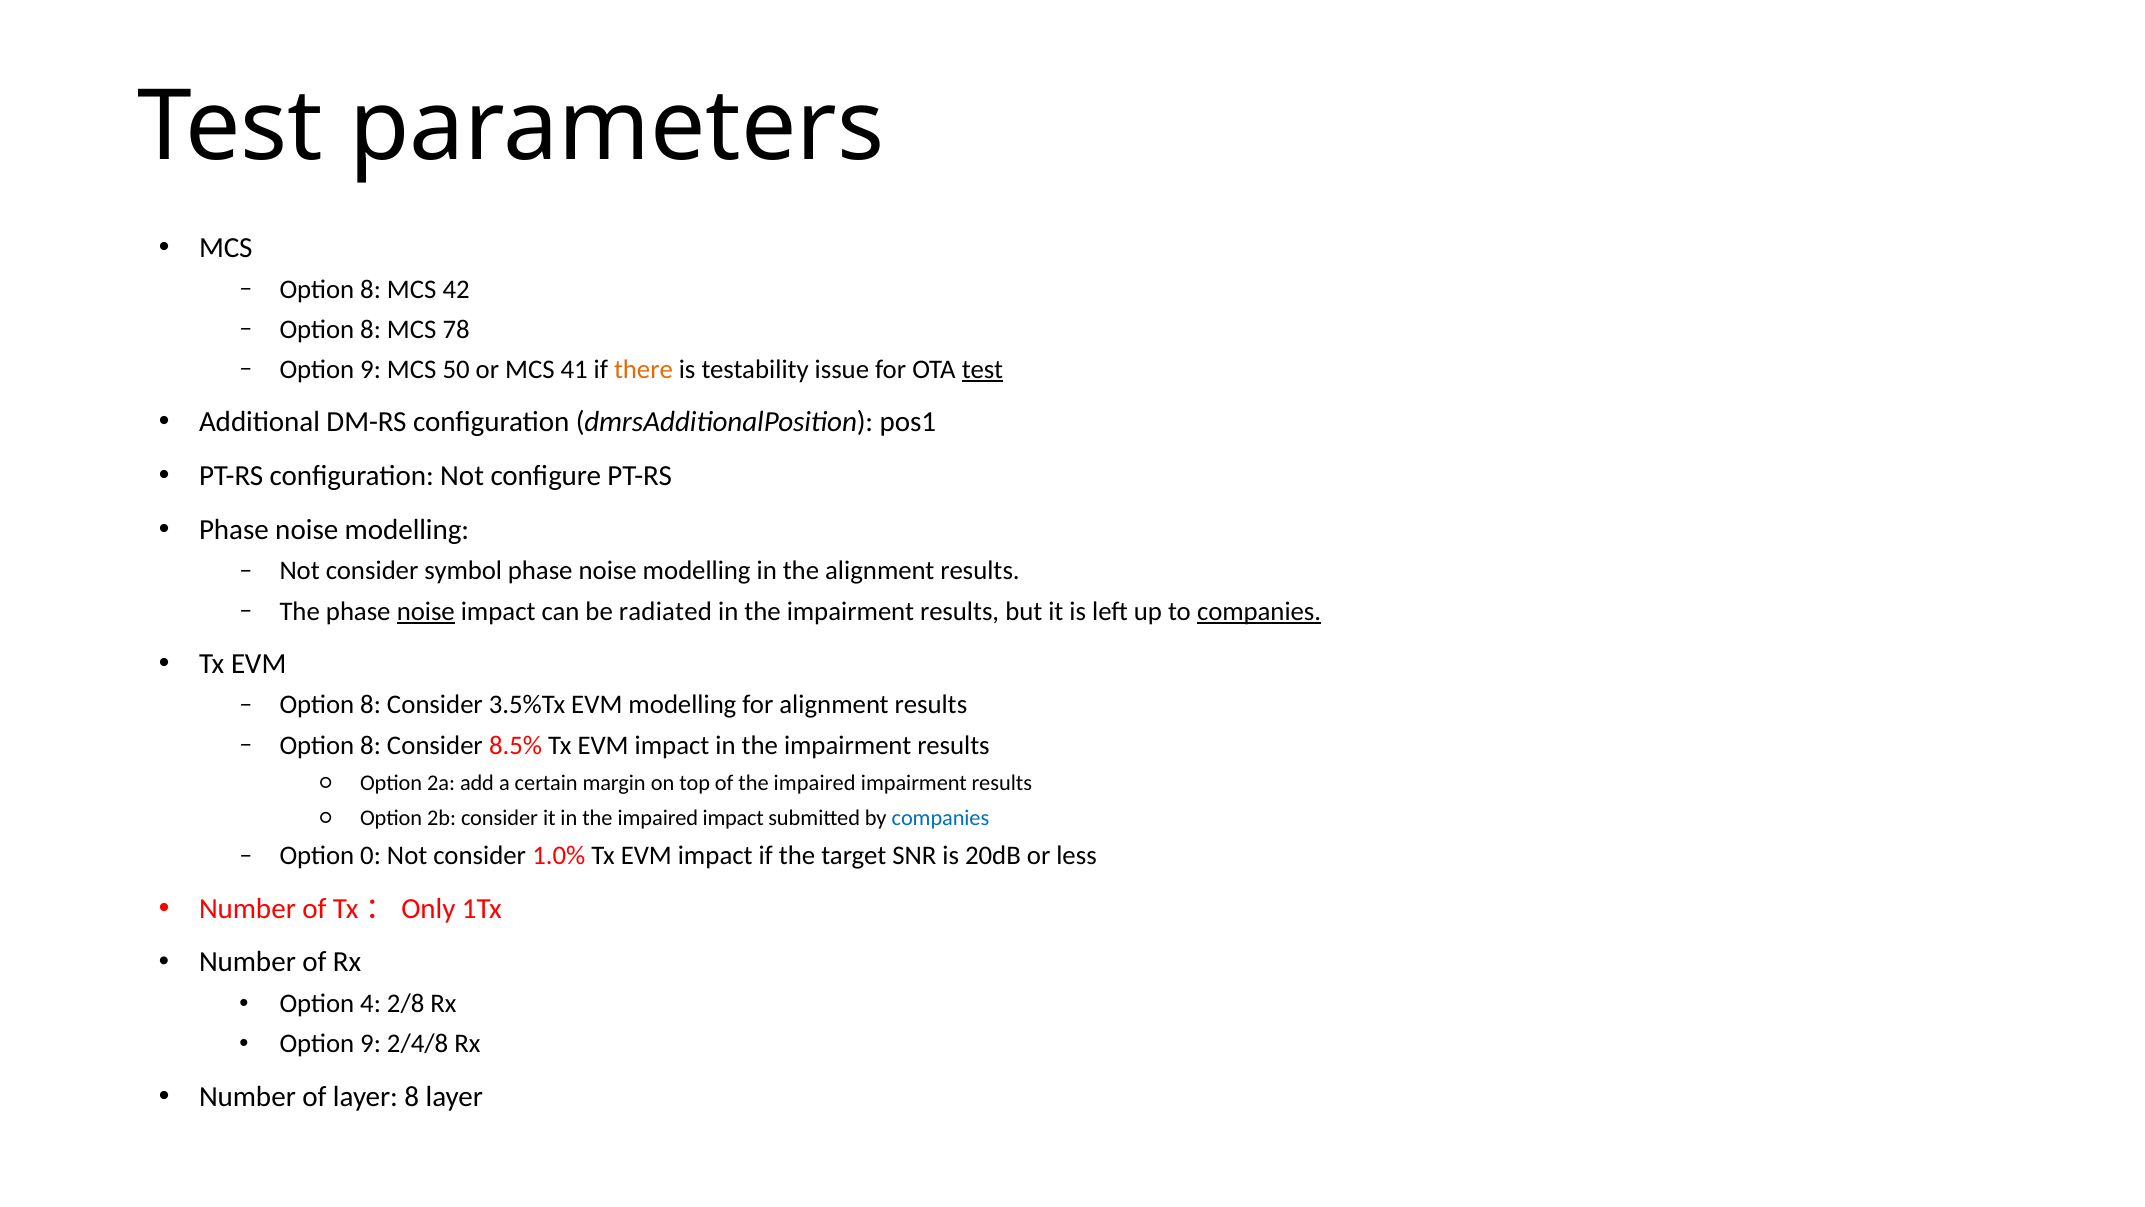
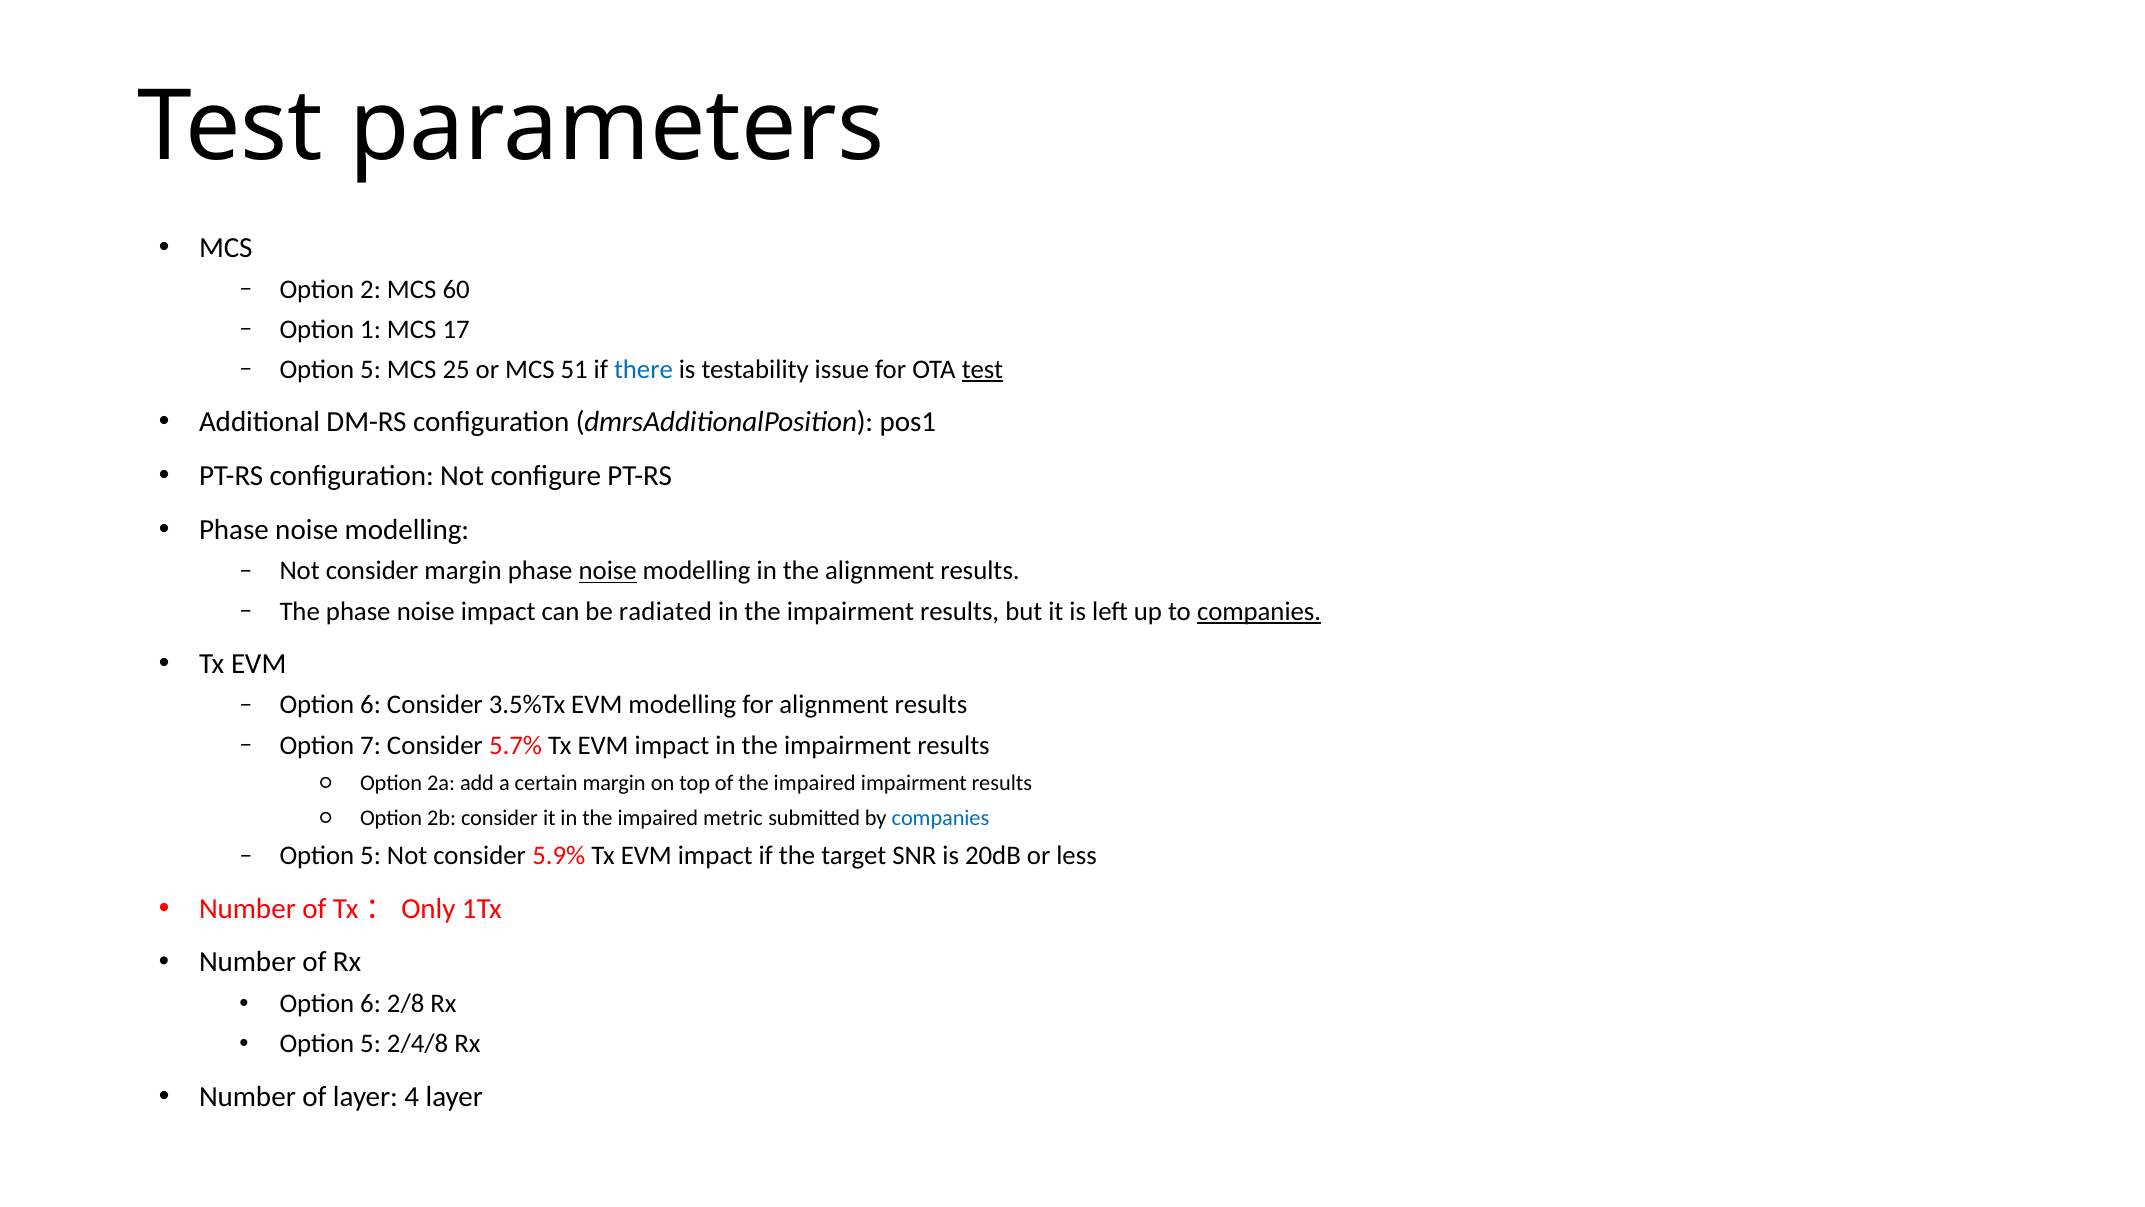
8: 8 -> 2 (371, 289)
42: 42 -> 60 (456, 289)
8: 8 -> 1 (371, 329)
78: 78 -> 17 (456, 329)
9: 9 -> 5 (371, 370)
50: 50 -> 25 (456, 370)
41: 41 -> 51 (574, 370)
there colour: orange -> blue (643, 370)
consider symbol: symbol -> margin (463, 571)
noise underline: none -> present (608, 571)
noise underline: present -> none (426, 611)
8: 8 -> 6 (371, 705)
8: 8 -> 7 (371, 745)
8.5%: 8.5% -> 5.7% (516, 745)
impaired impact: impact -> metric (733, 818)
0: 0 -> 5 (371, 856)
1.0%: 1.0% -> 5.9% (559, 856)
4: 4 -> 6 (371, 1003)
9: 9 -> 5 (371, 1043)
layer 8: 8 -> 4 (412, 1096)
